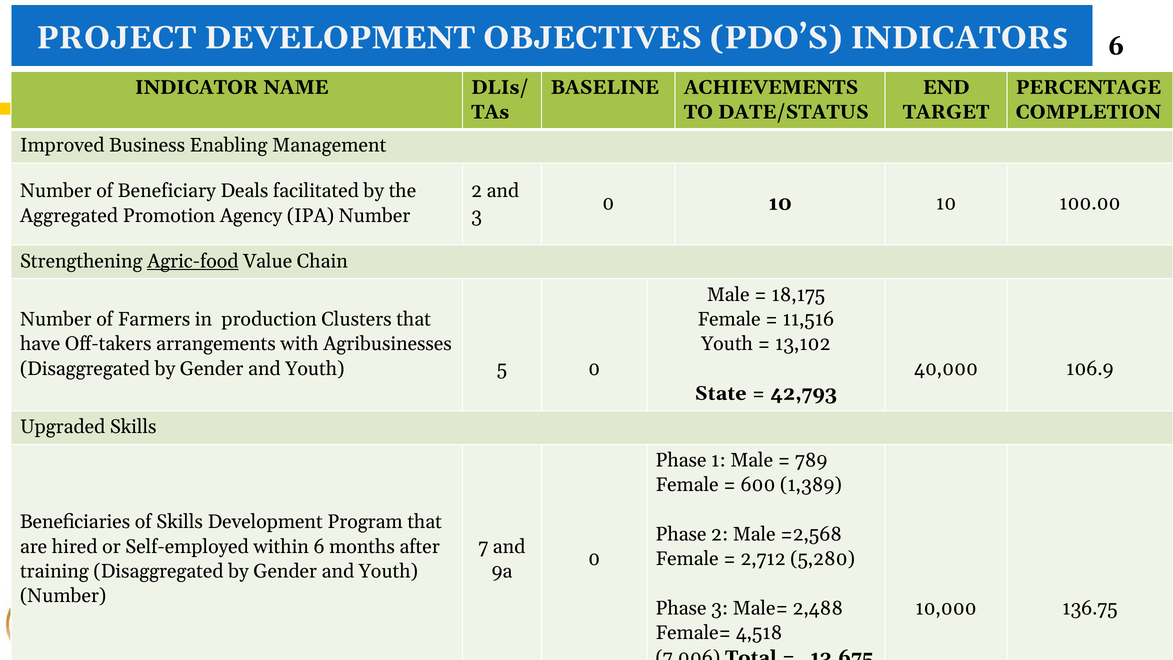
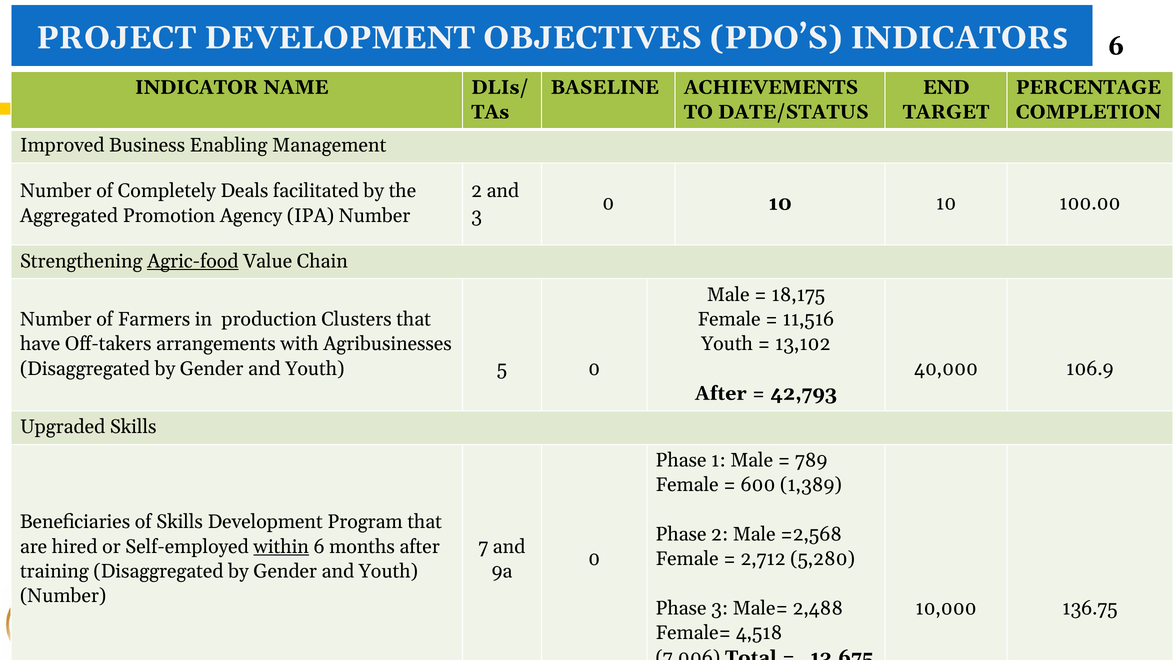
Beneficiary: Beneficiary -> Completely (167, 191)
State: State -> After (721, 393)
within underline: none -> present (281, 547)
